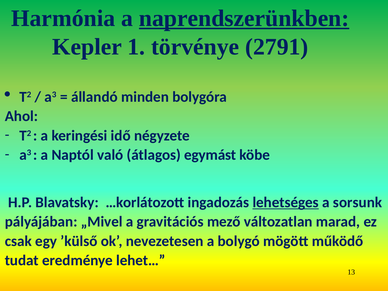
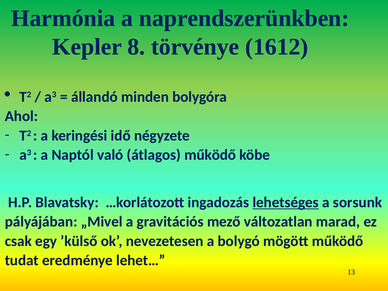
naprendszerünkben underline: present -> none (244, 18)
1: 1 -> 8 (136, 47)
2791: 2791 -> 1612 (277, 47)
átlagos egymást: egymást -> működő (210, 155)
